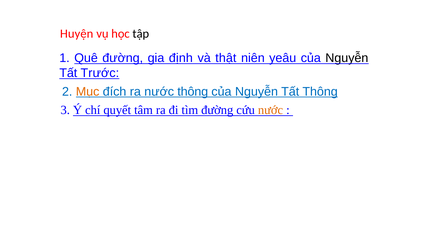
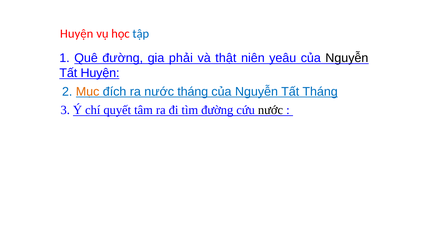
tập colour: black -> blue (141, 34)
định: định -> phải (181, 58)
Tất Trước: Trước -> Huyện (100, 73)
nước thông: thông -> tháng (193, 92)
Tất Thông: Thông -> Tháng (320, 92)
nước colour: orange -> black (271, 110)
